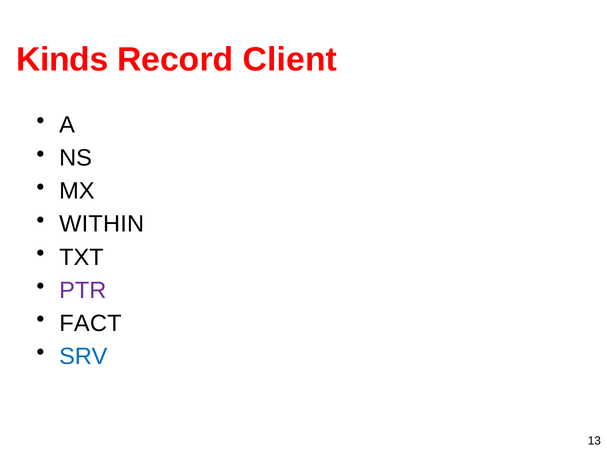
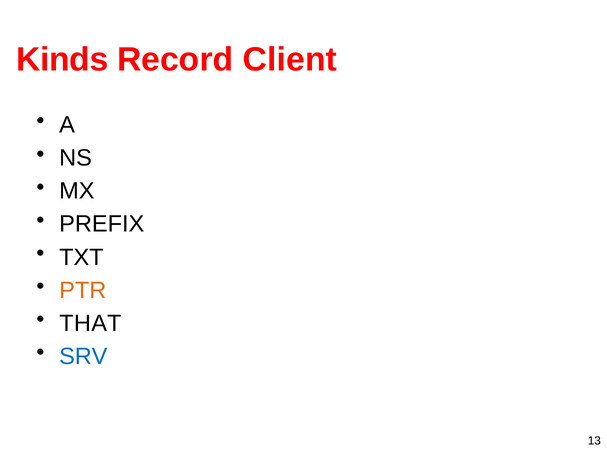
WITHIN: WITHIN -> PREFIX (102, 224)
PTR colour: purple -> orange (83, 290)
FACT: FACT -> THAT (91, 324)
